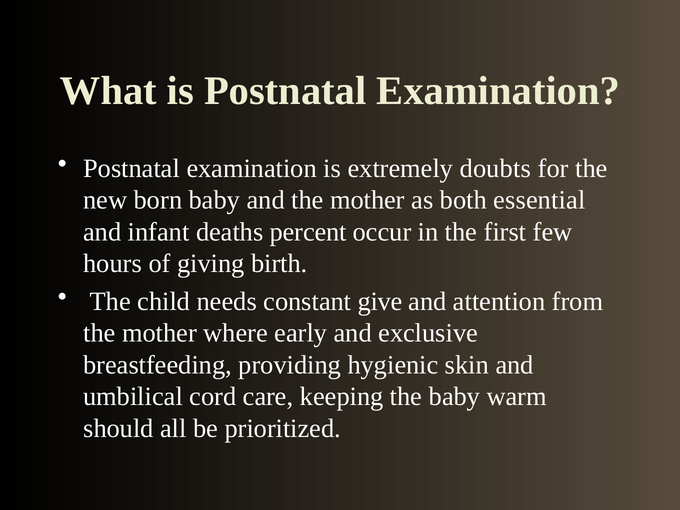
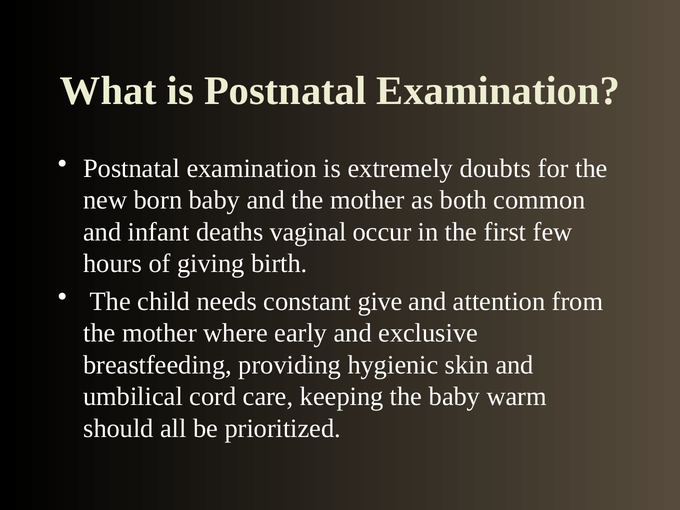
essential: essential -> common (540, 200)
percent: percent -> vaginal (308, 232)
